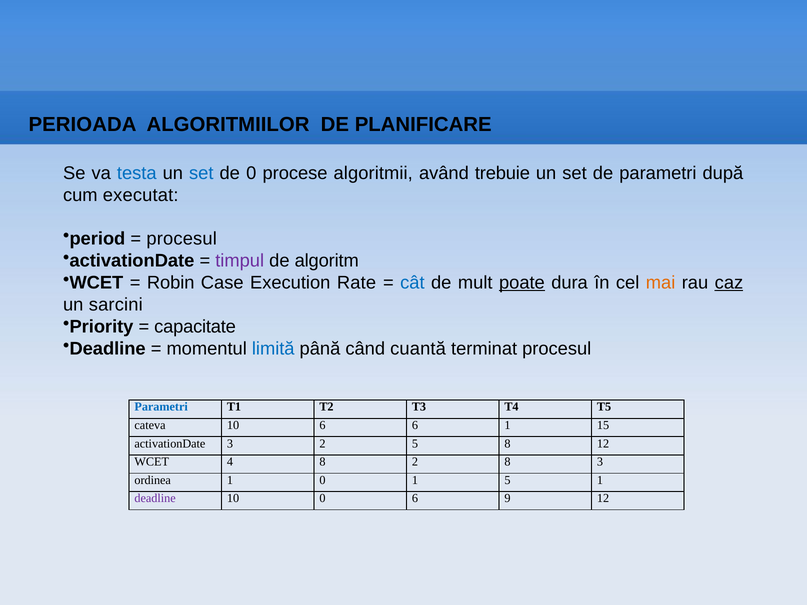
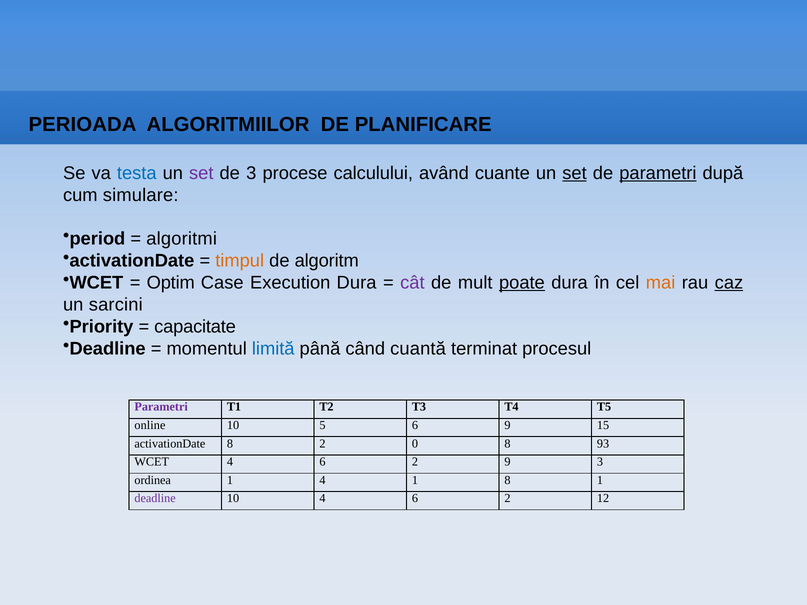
set colour: blue -> purple (201, 173)
de 0: 0 -> 3 (251, 173)
algoritmii: algoritmii -> calculului (373, 173)
trebuie: trebuie -> cuante (502, 173)
set underline: none -> present (574, 173)
parametri underline: none -> present (658, 173)
executat: executat -> simulare (141, 195)
procesul: procesul -> algoritmi (182, 239)
timpul colour: purple -> orange (240, 261)
Robin: Robin -> Optim (171, 283)
Execution Rate: Rate -> Dura (357, 283)
cât colour: blue -> purple (412, 283)
Parametri colour: blue -> purple (161, 407)
cateva: cateva -> online (150, 425)
10 6: 6 -> 5 (322, 425)
6 1: 1 -> 9 (508, 425)
activationDate 3: 3 -> 8 (230, 444)
2 5: 5 -> 0 (415, 444)
8 12: 12 -> 93 (603, 444)
WCET 4 8: 8 -> 6 (322, 462)
2 8: 8 -> 9 (508, 462)
1 0: 0 -> 4 (322, 480)
1 5: 5 -> 8 (508, 480)
10 0: 0 -> 4 (322, 499)
9: 9 -> 2 (508, 499)
